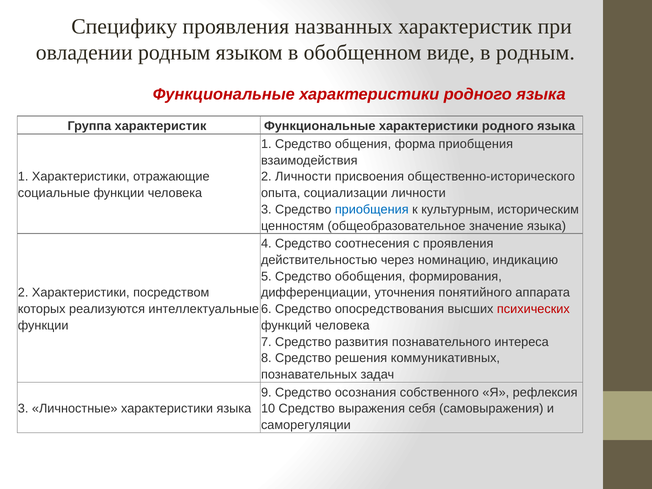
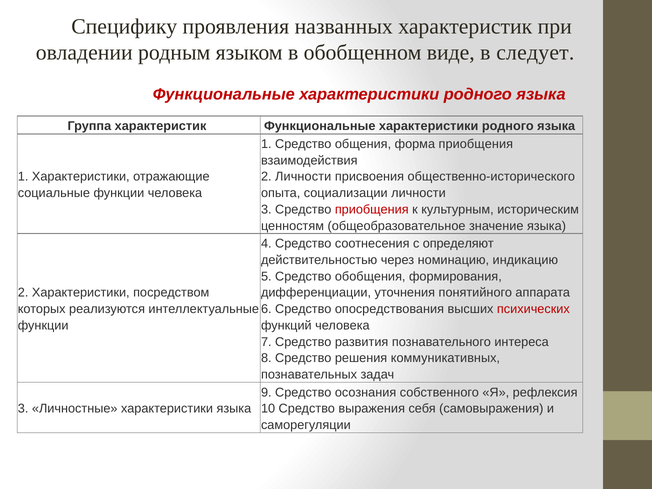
в родным: родным -> следует (535, 52)
приобщения colour: blue -> red (372, 210)
с проявления: проявления -> определяют (458, 244)
